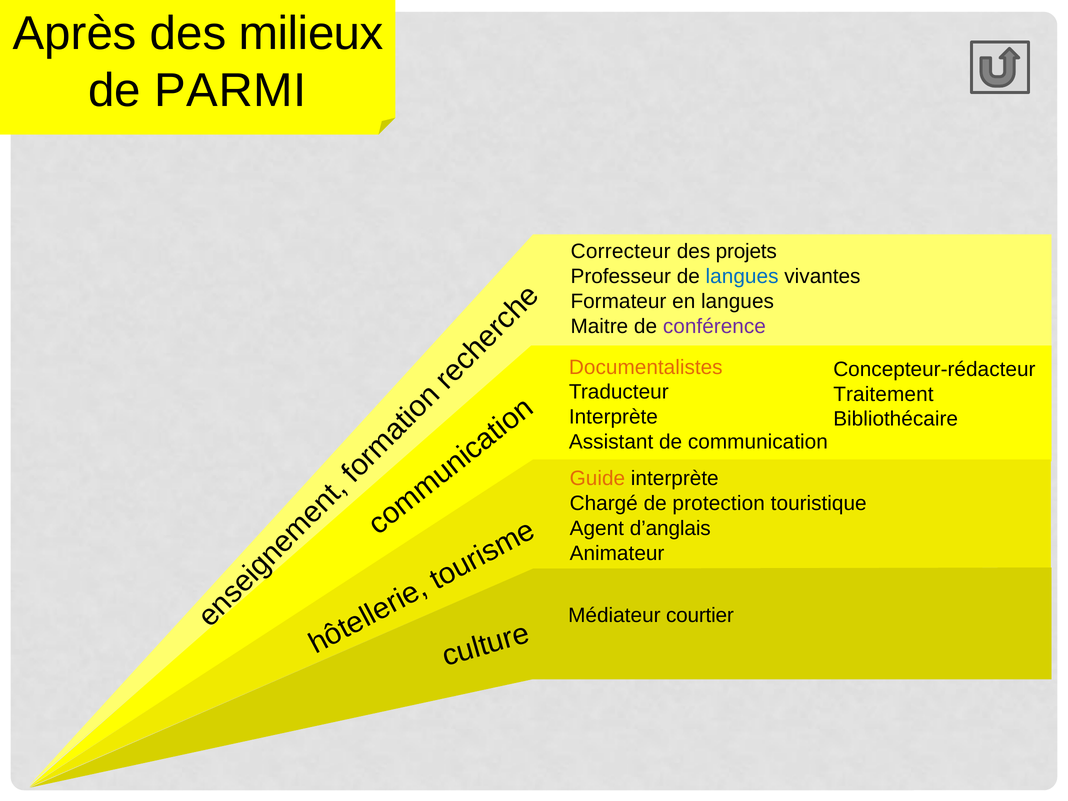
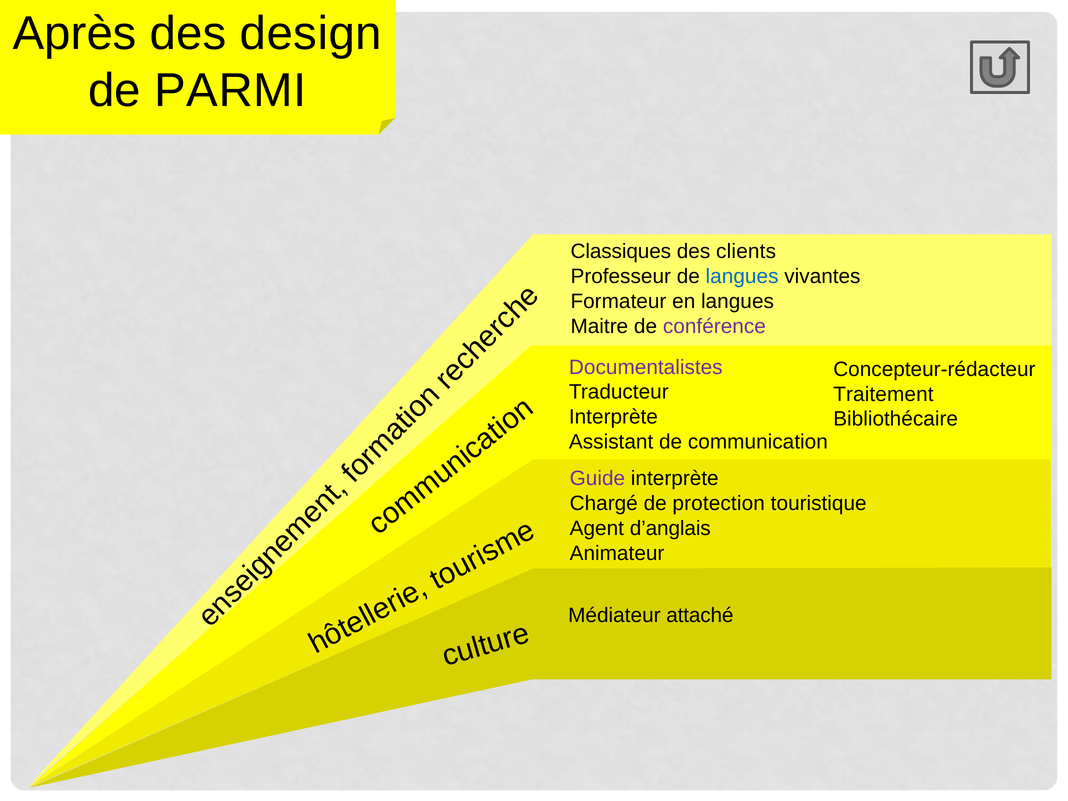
milieux: milieux -> design (311, 34)
Correcteur: Correcteur -> Classiques (621, 251)
projets: projets -> clients (746, 251)
Documentalistes colour: orange -> purple (646, 367)
Guide colour: orange -> purple (597, 479)
courtier: courtier -> attaché (700, 615)
